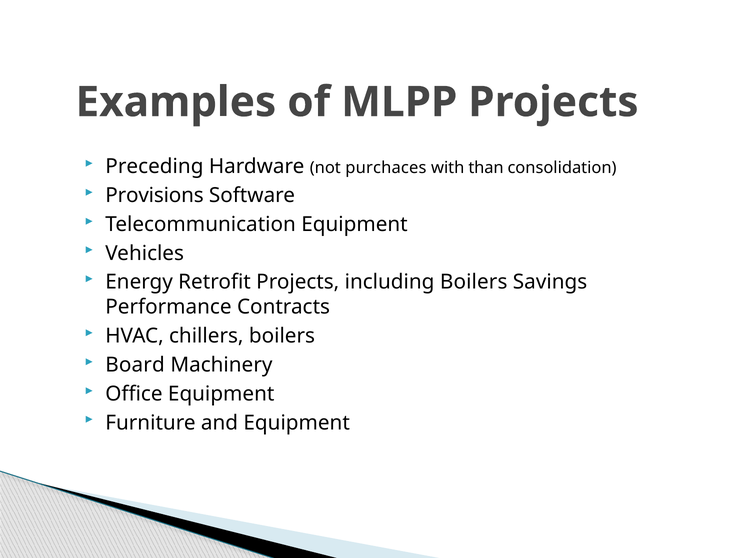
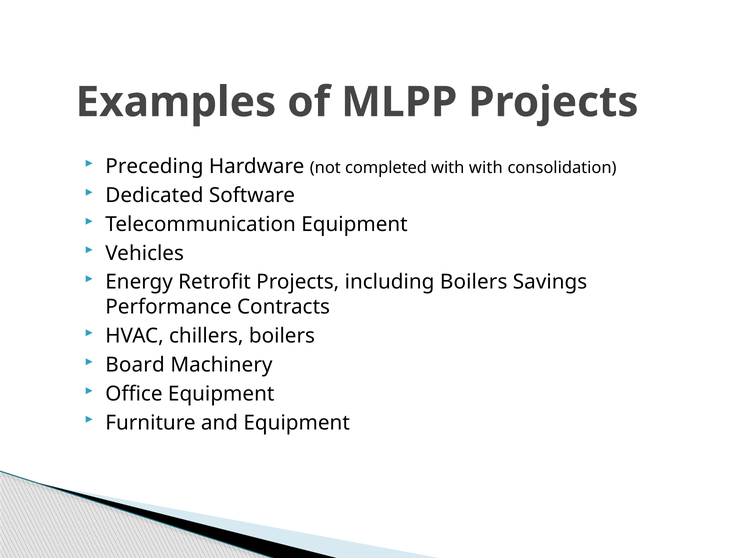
purchaces: purchaces -> completed (386, 168)
with than: than -> with (486, 168)
Provisions: Provisions -> Dedicated (154, 195)
